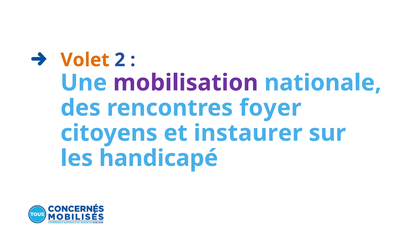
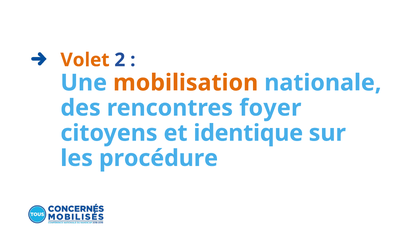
mobilisation colour: purple -> orange (186, 83)
instaurer: instaurer -> identique (248, 133)
handicapé: handicapé -> procédure (158, 158)
